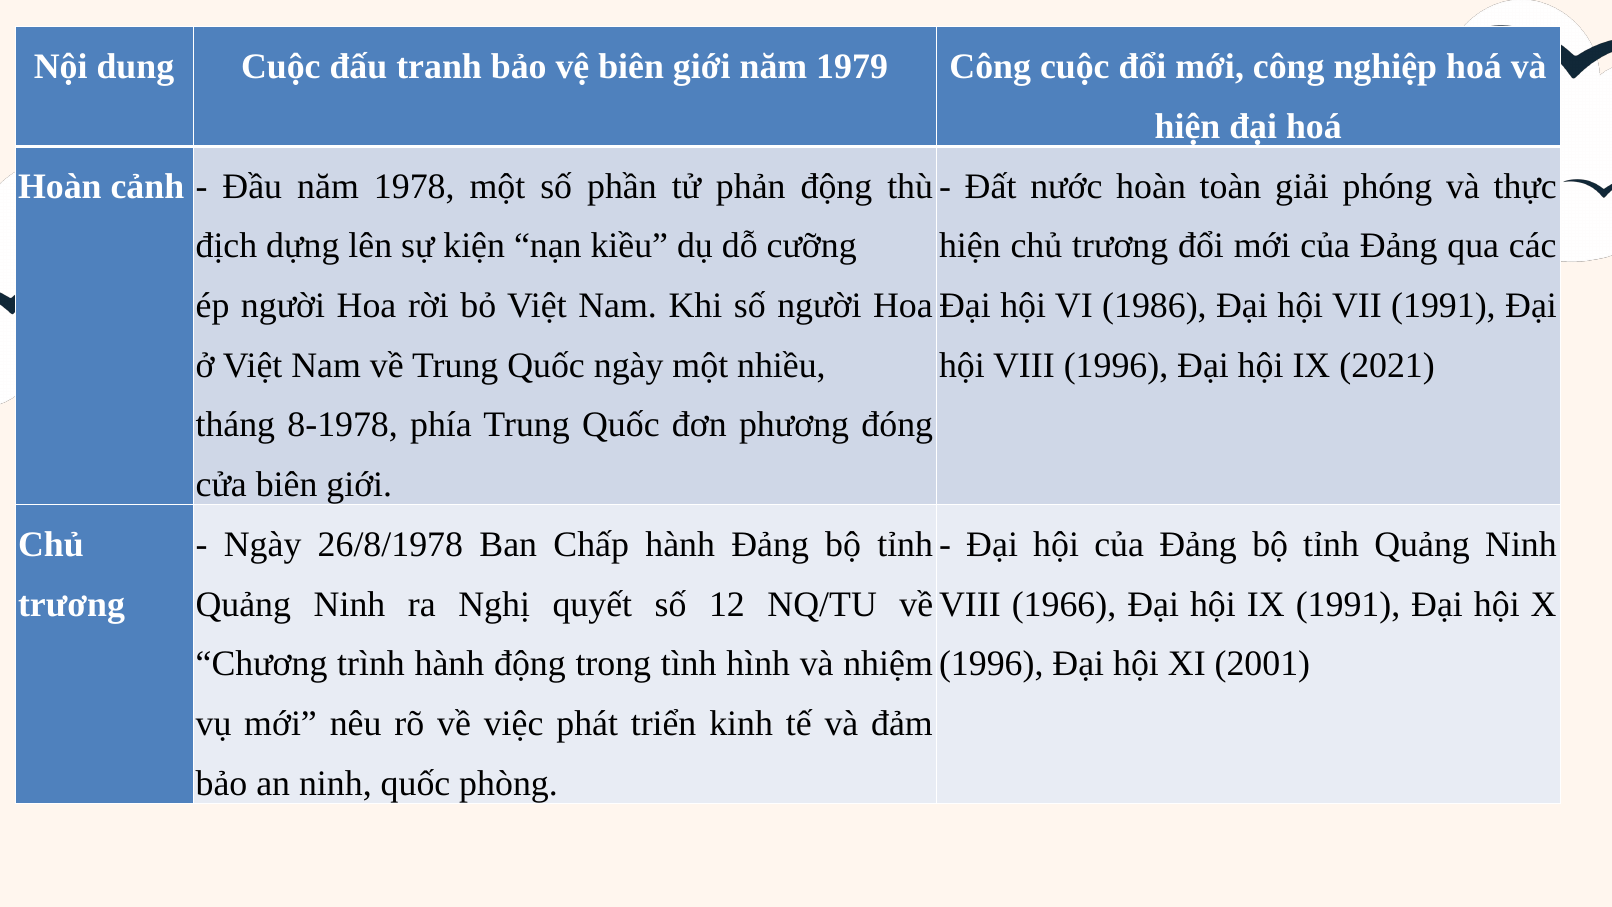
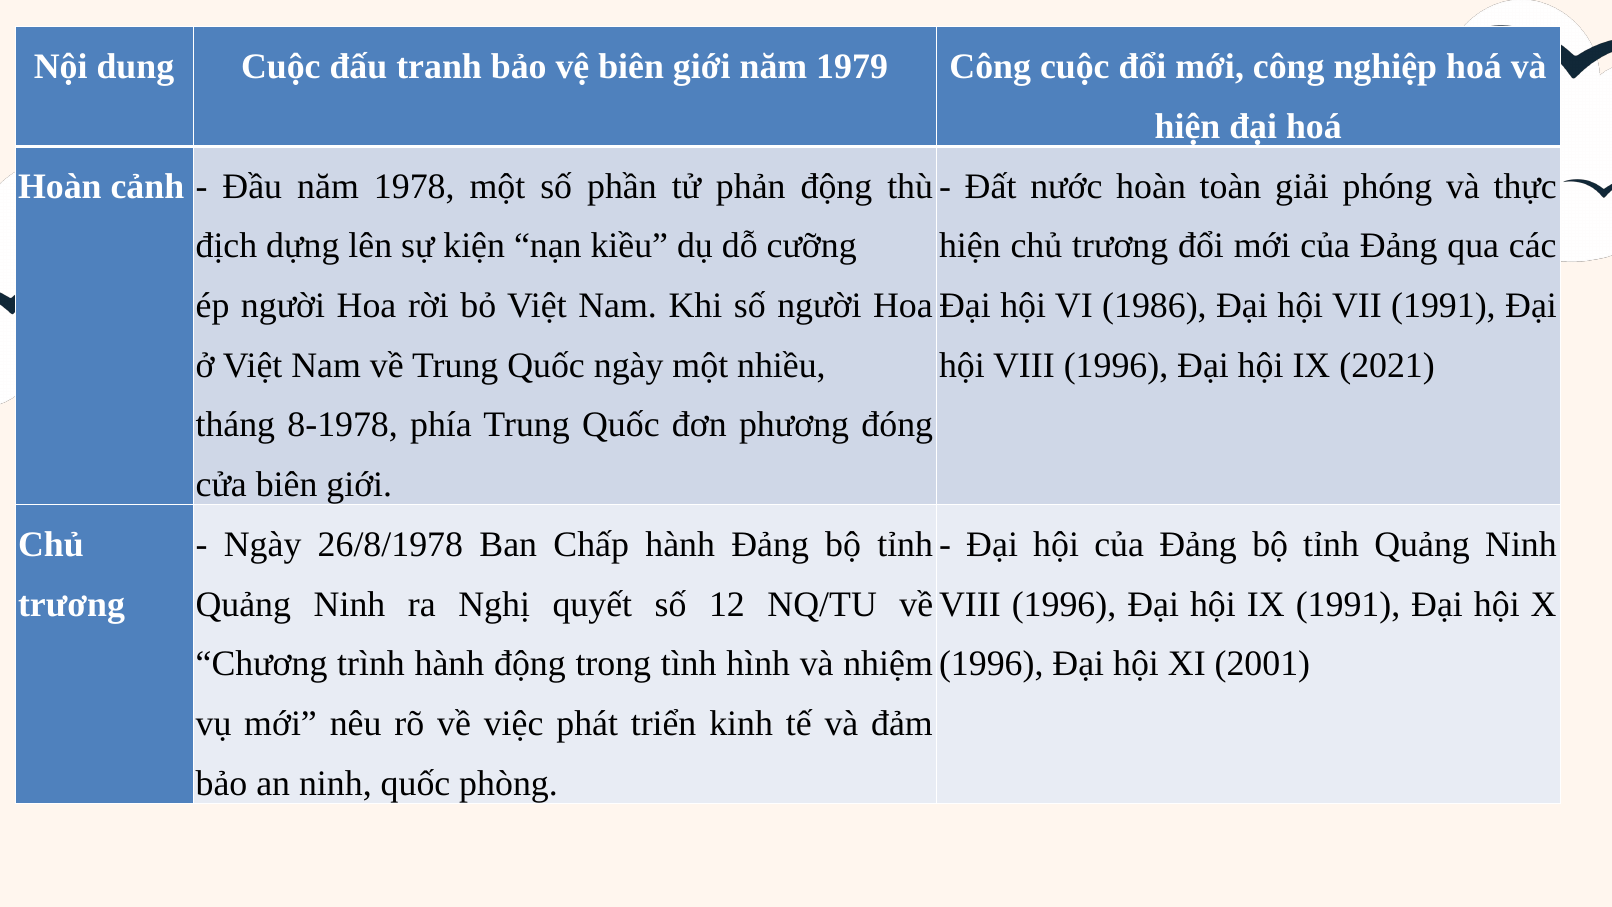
1966: 1966 -> 1996 (1064, 604)
